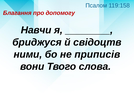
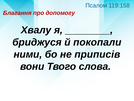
Навчи: Навчи -> Хвалу (36, 30)
свідоцтв: свідоцтв -> покопали (97, 42)
